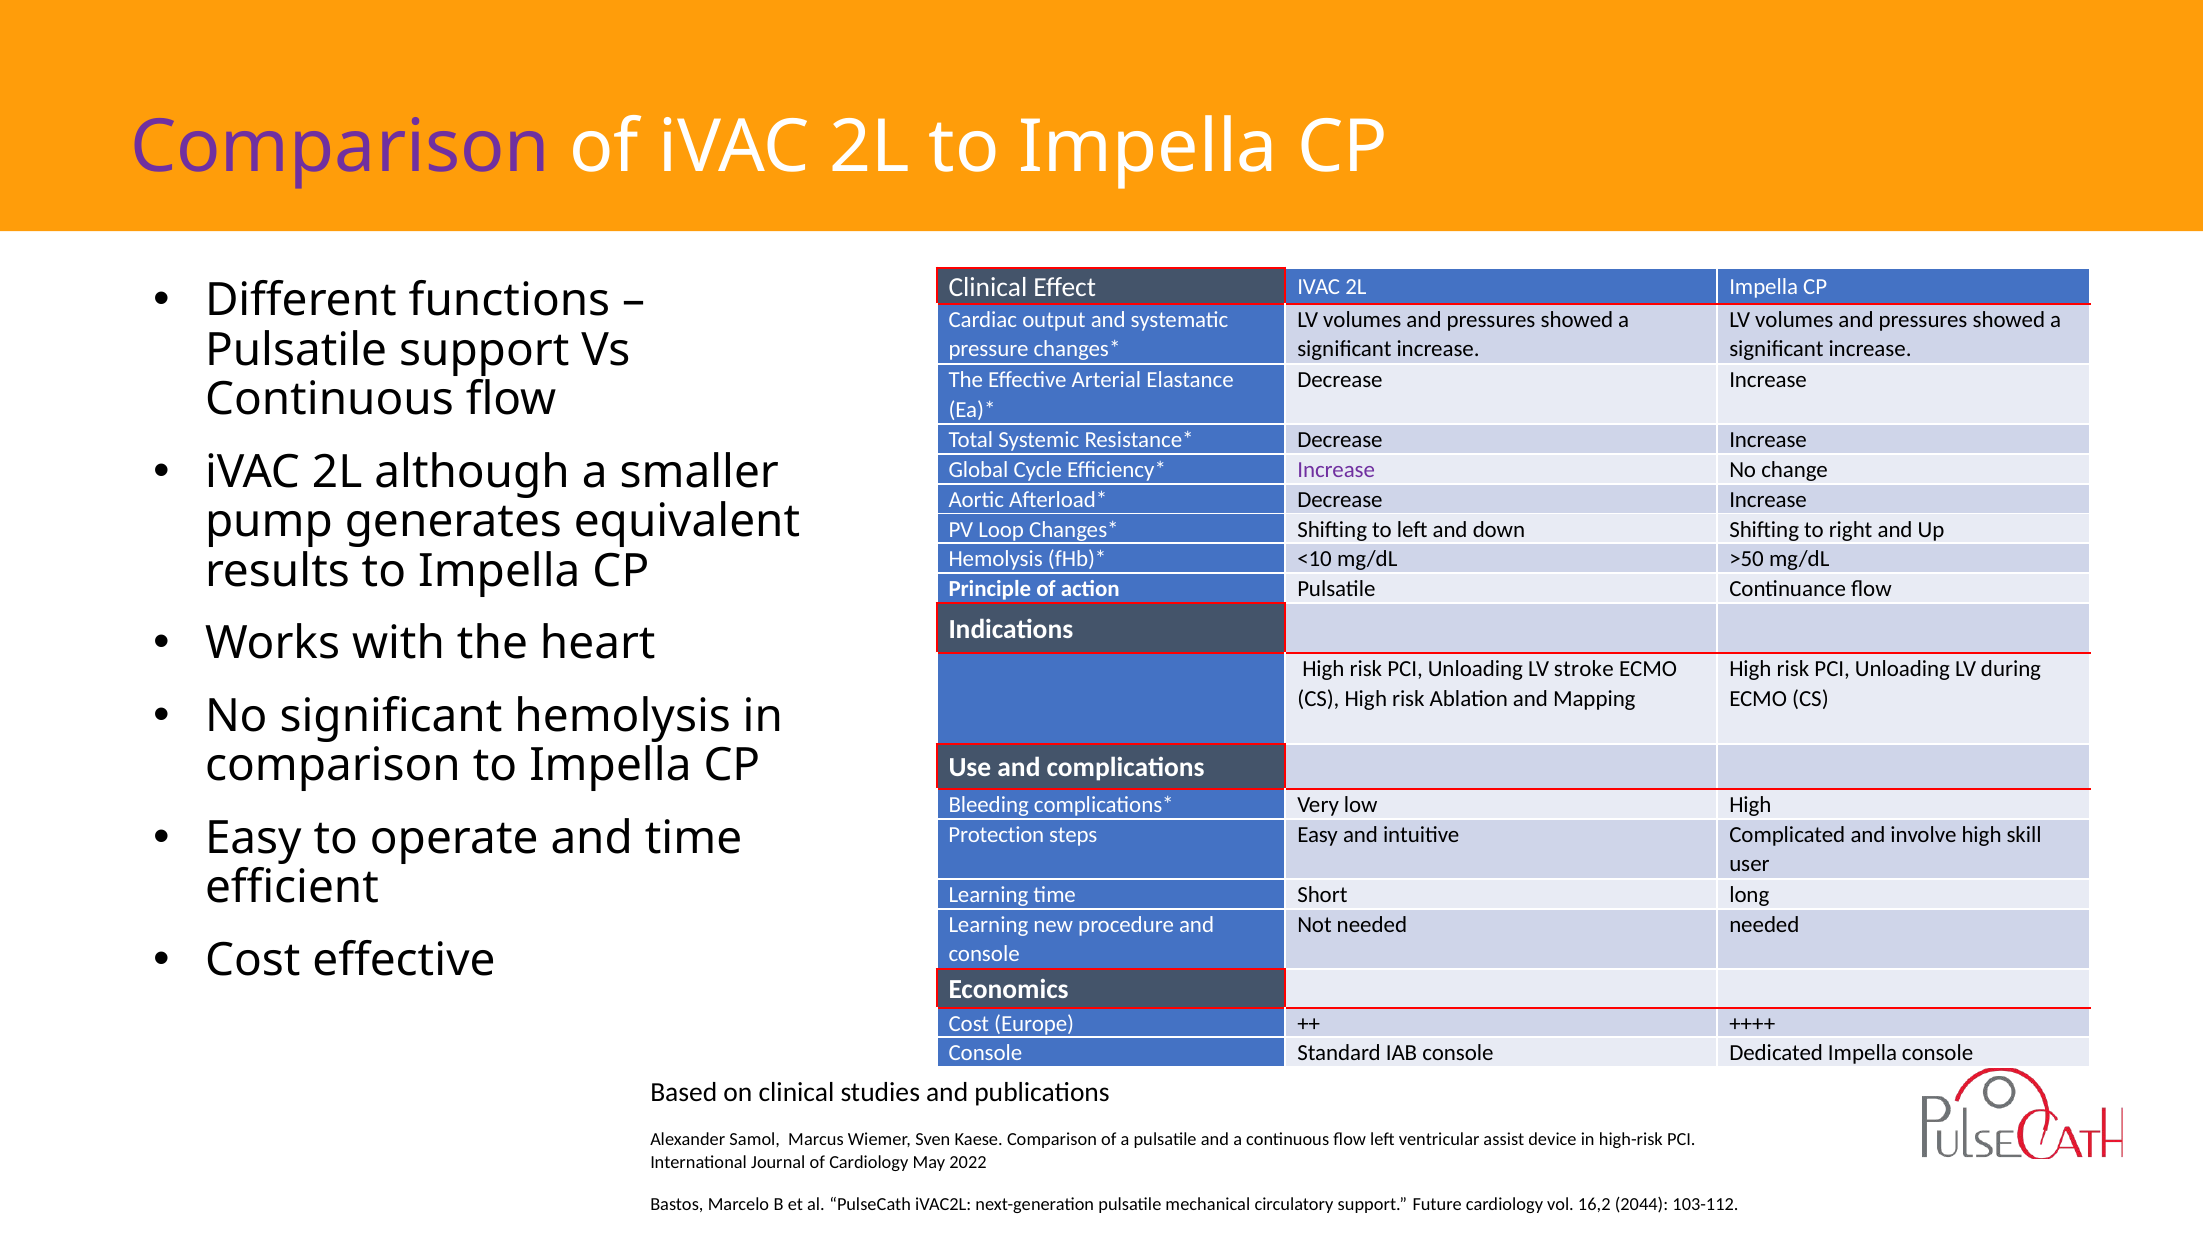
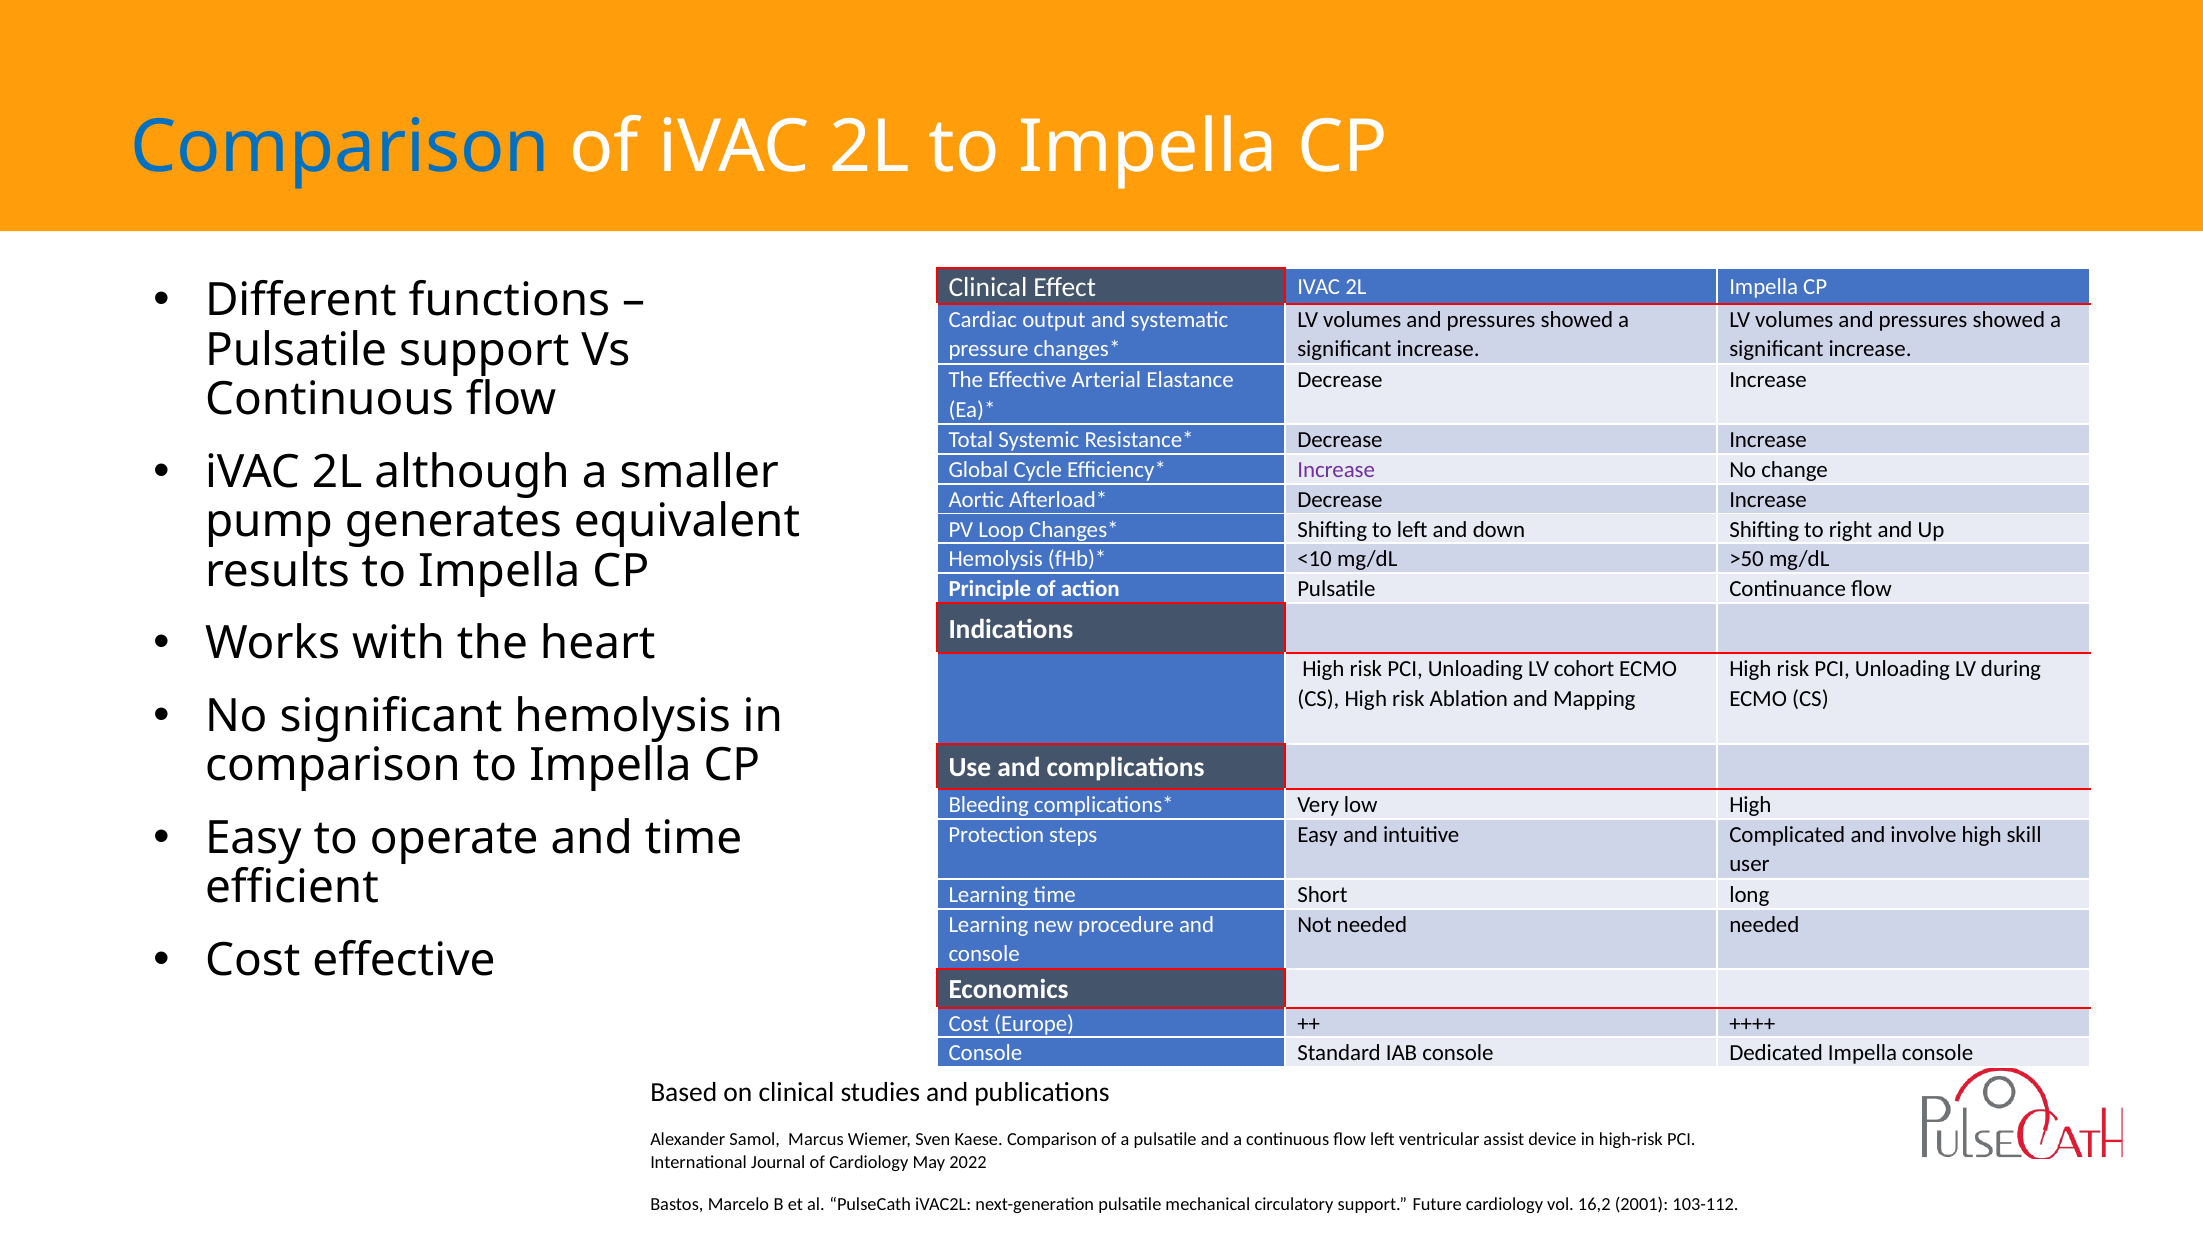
Comparison colour: purple -> blue (340, 148)
stroke: stroke -> cohort (1584, 669)
2044: 2044 -> 2001 (1642, 1205)
